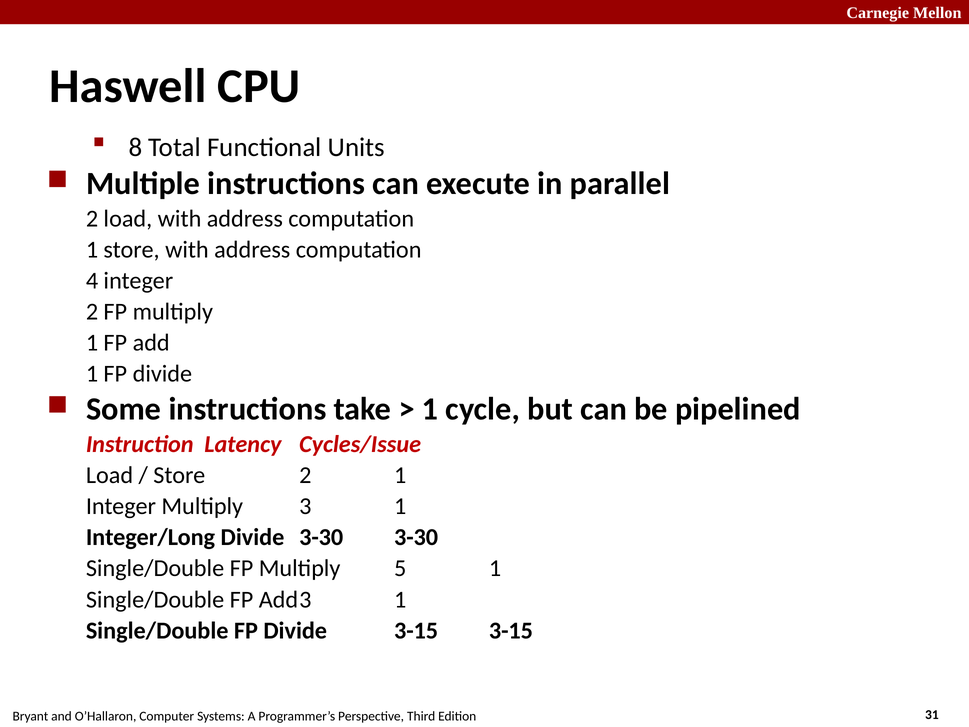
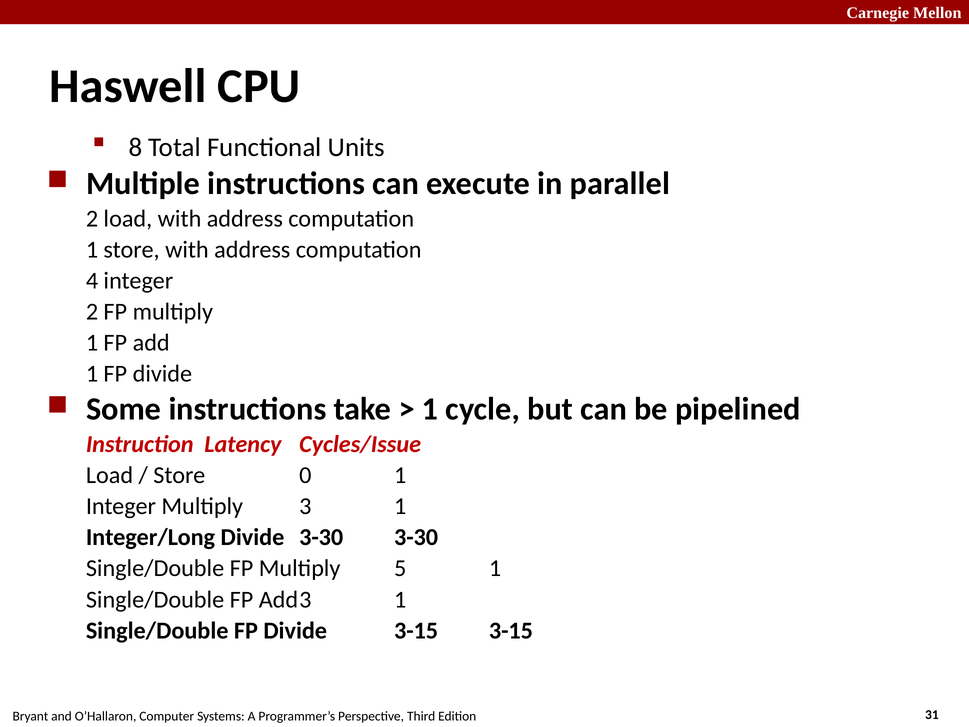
Store 2: 2 -> 0 (305, 475)
